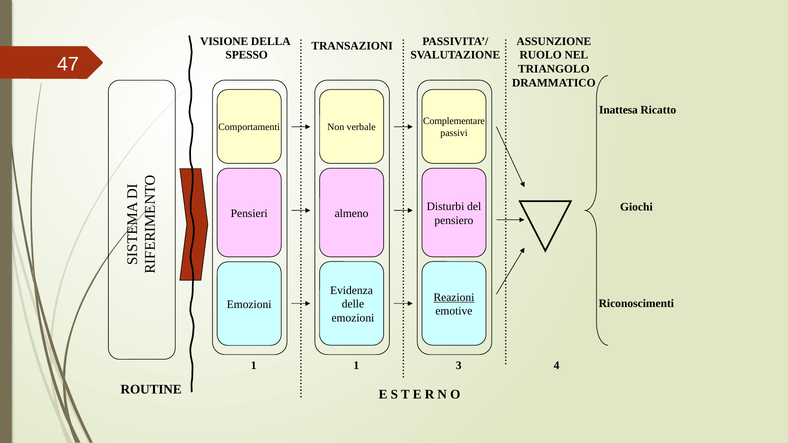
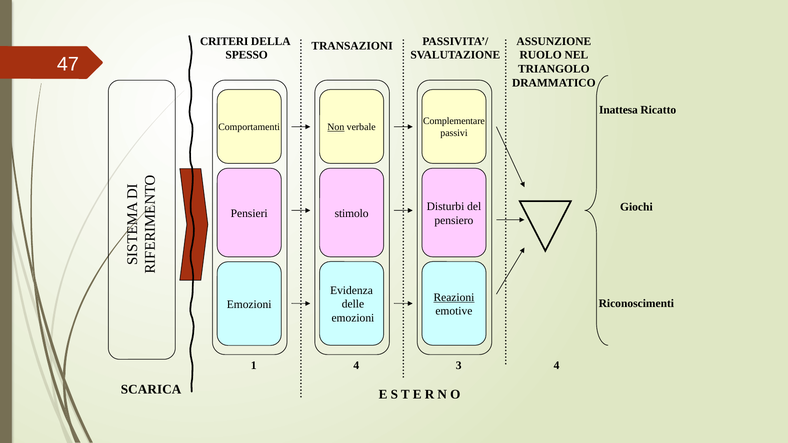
VISIONE: VISIONE -> CRITERI (224, 41)
Non underline: none -> present (336, 127)
almeno: almeno -> stimolo (352, 213)
1 1: 1 -> 4 (356, 365)
ROUTINE: ROUTINE -> SCARICA (151, 390)
